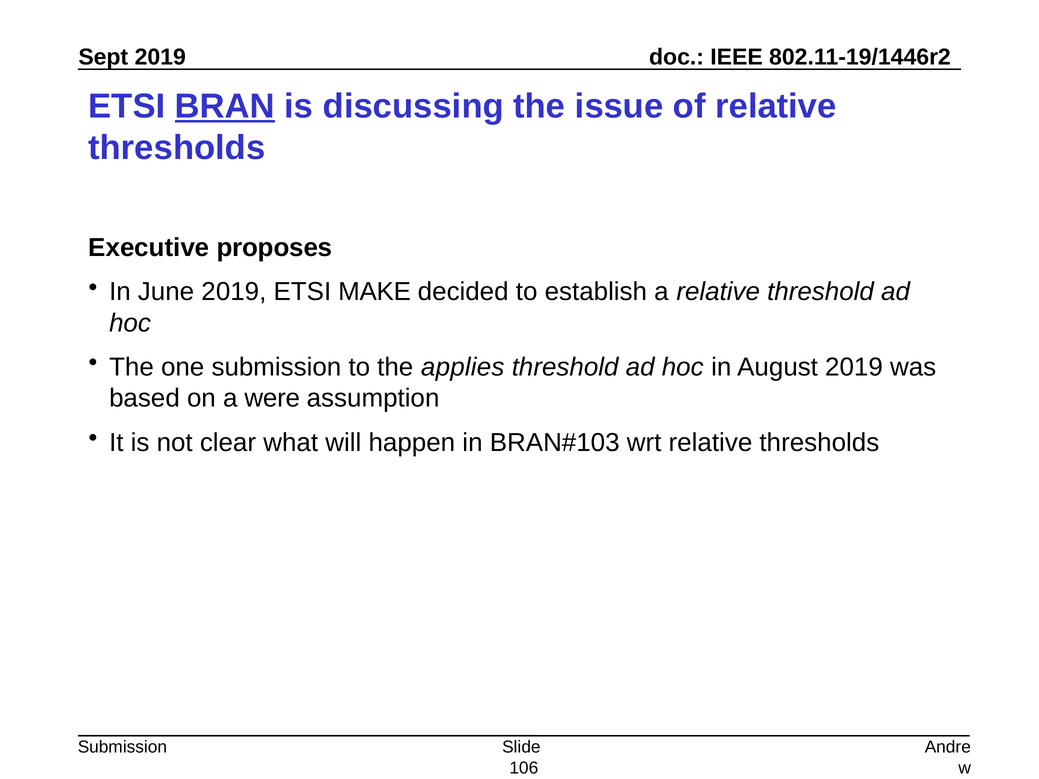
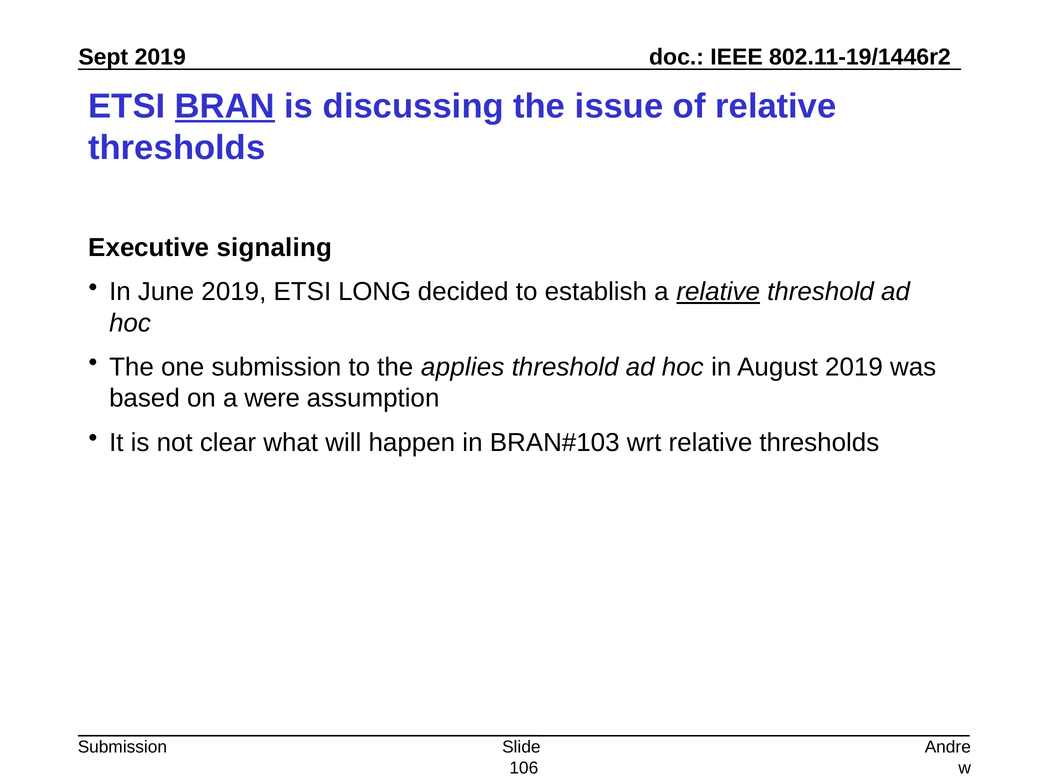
proposes: proposes -> signaling (274, 248)
MAKE: MAKE -> LONG (375, 292)
relative underline: none -> present (718, 292)
